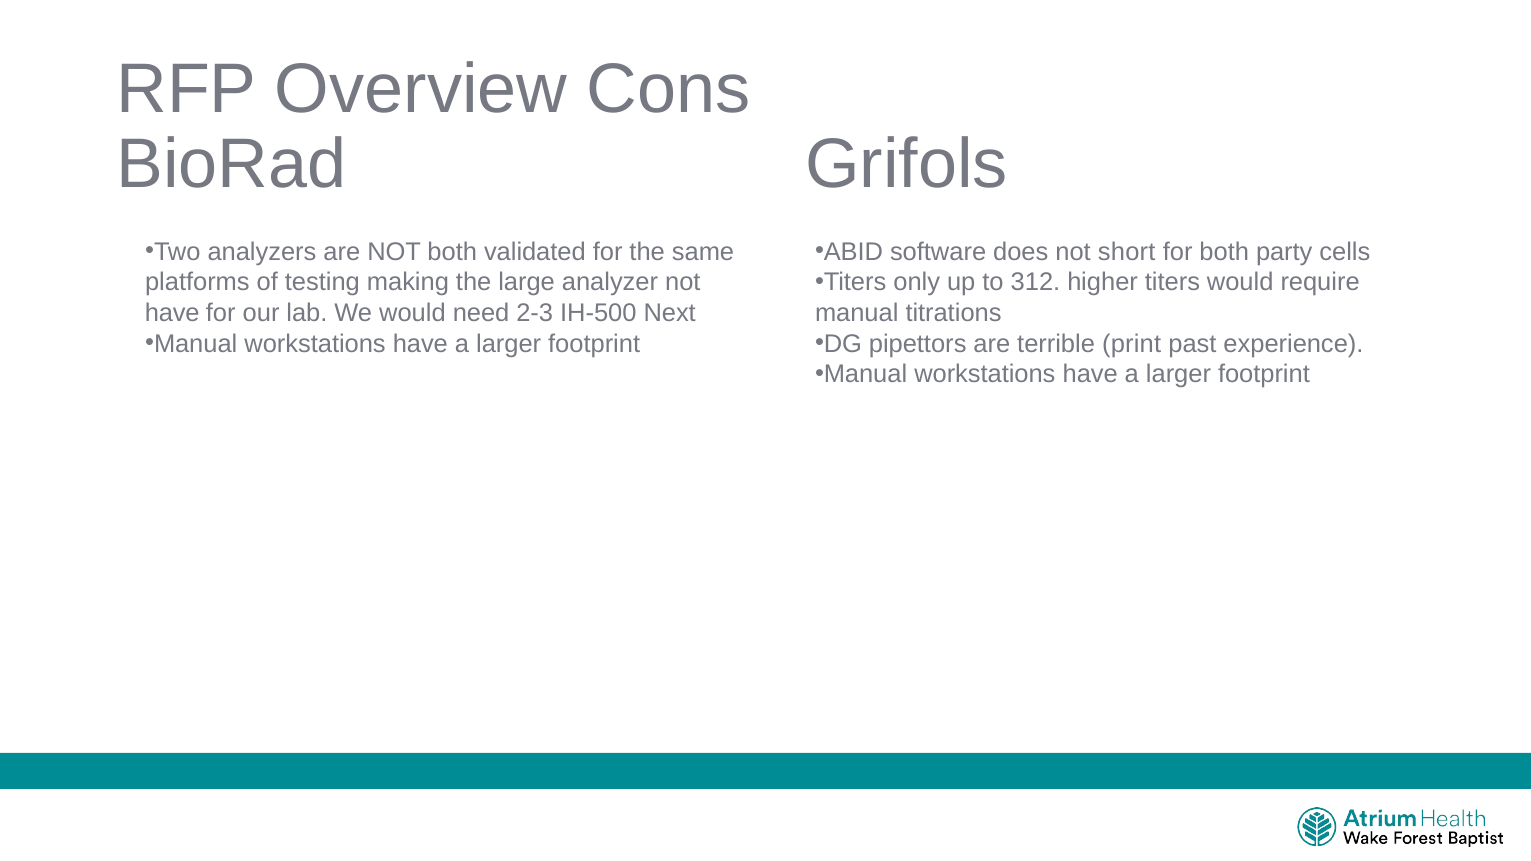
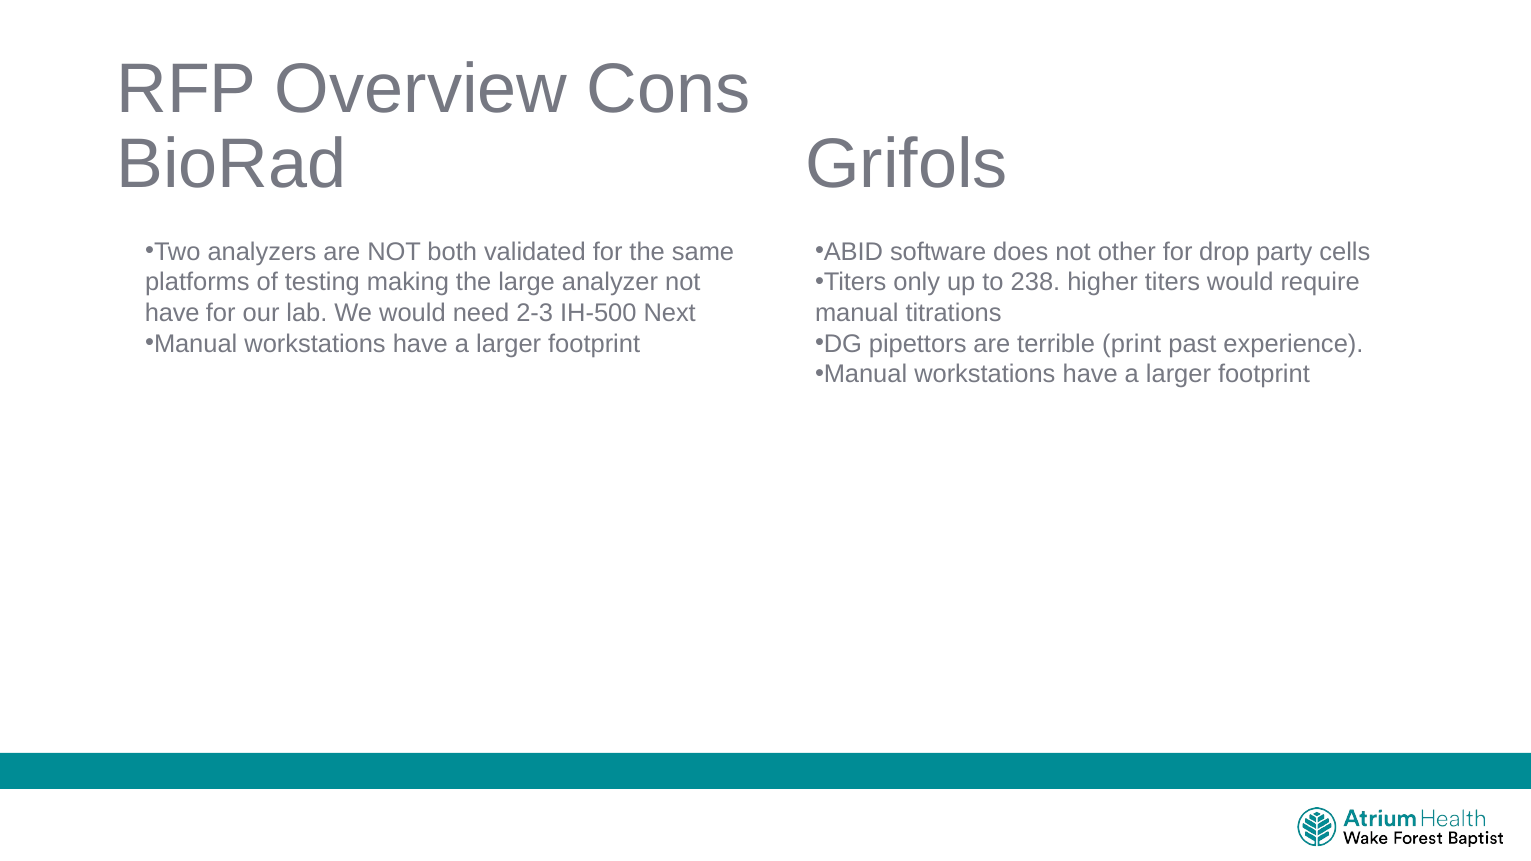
short: short -> other (1127, 252)
for both: both -> drop (1224, 252)
312: 312 -> 238 (1035, 283)
